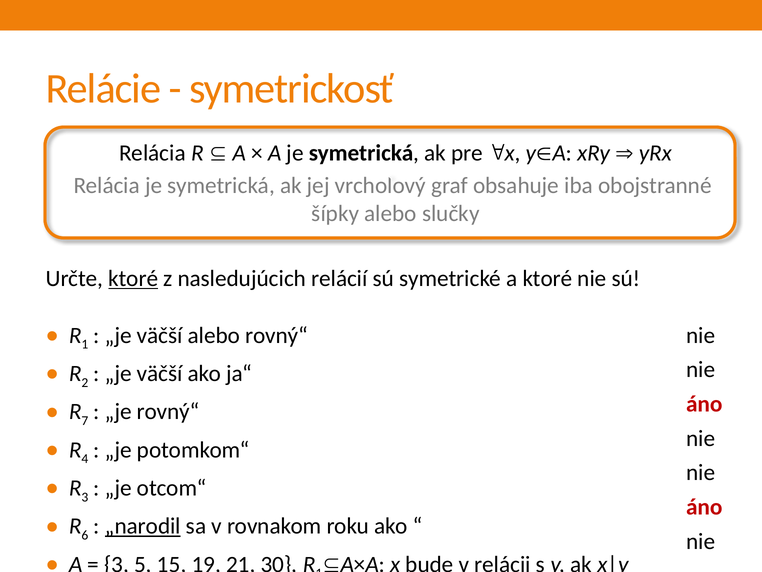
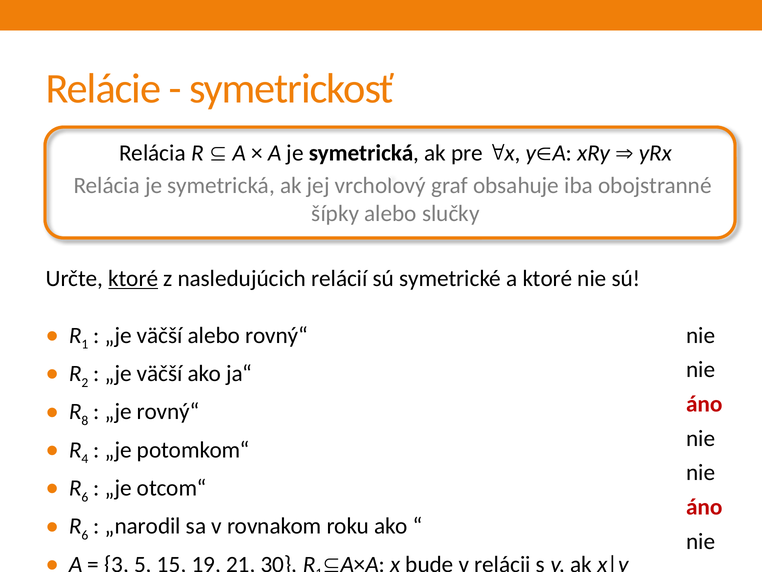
7: 7 -> 8 (85, 420)
3: 3 -> 6 (85, 497)
„narodil underline: present -> none (143, 526)
